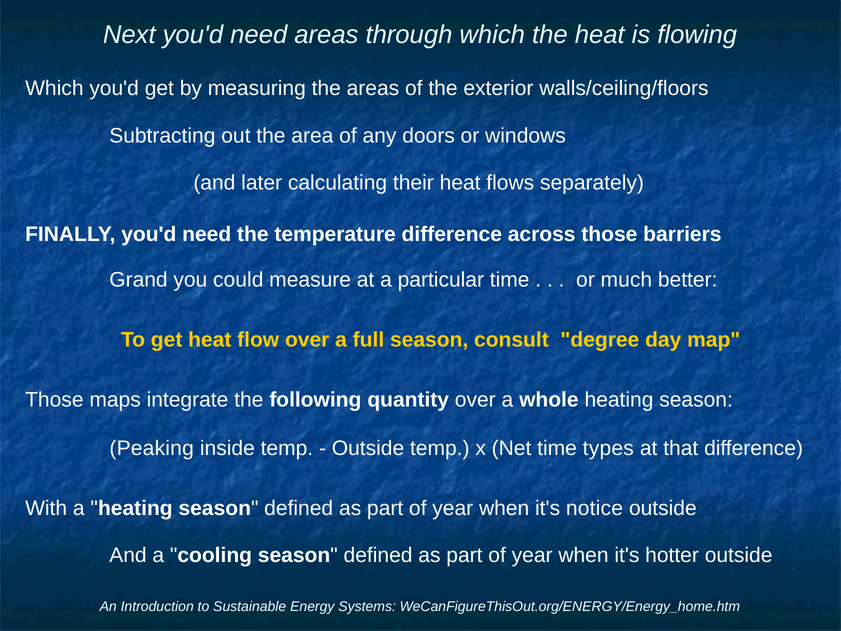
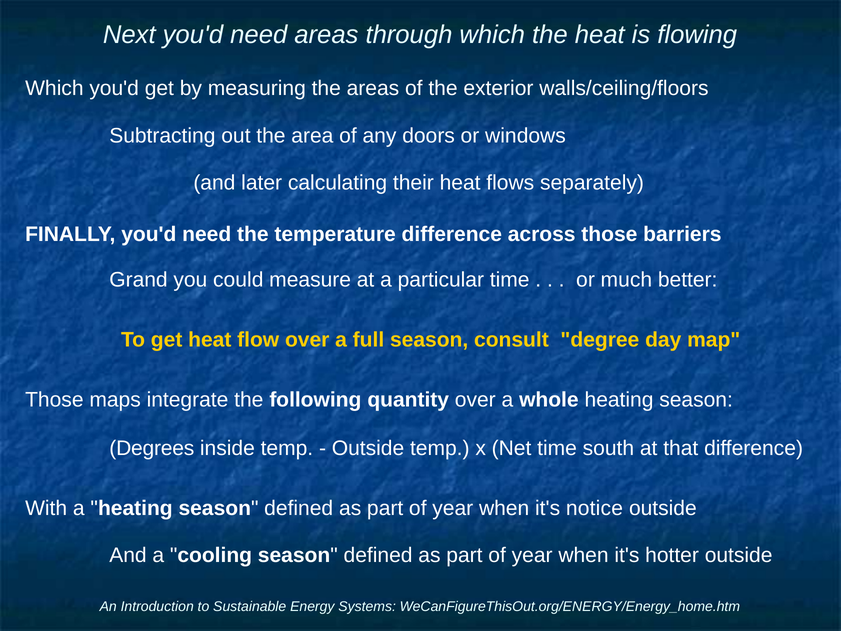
Peaking: Peaking -> Degrees (152, 448)
types: types -> south (608, 448)
